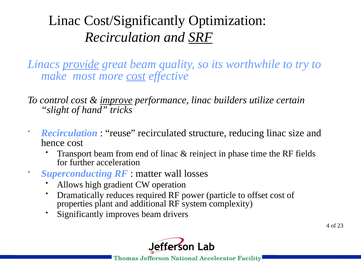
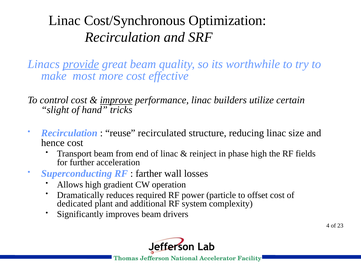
Cost/Significantly: Cost/Significantly -> Cost/Synchronous (135, 20)
SRF underline: present -> none (201, 37)
cost underline: present -> none (136, 76)
phase time: time -> high (259, 154)
matter: matter -> farther (149, 173)
properties: properties -> dedicated (75, 204)
